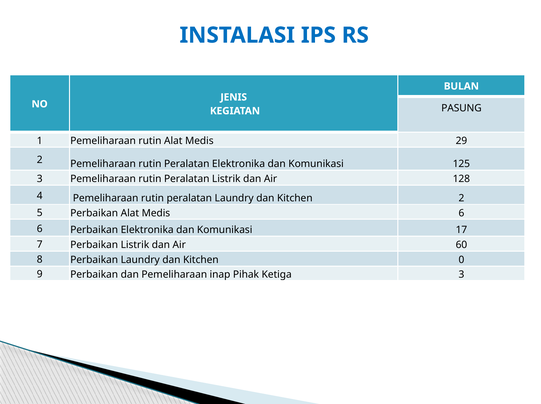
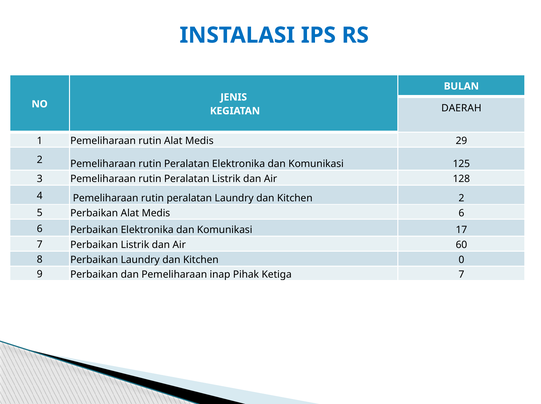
PASUNG: PASUNG -> DAERAH (461, 108)
Ketiga 3: 3 -> 7 (461, 274)
